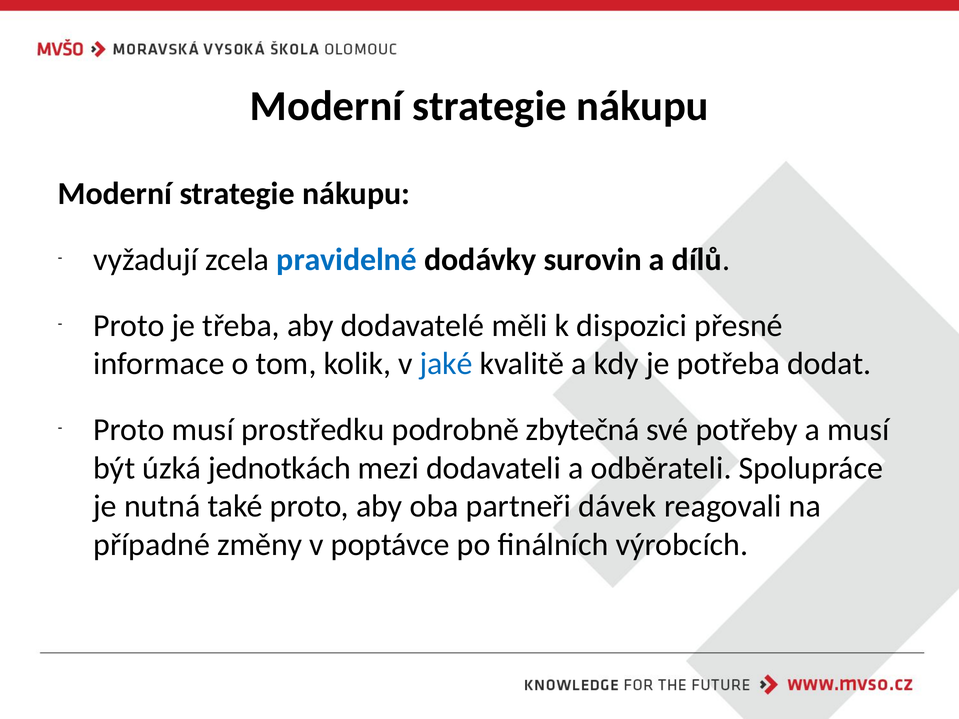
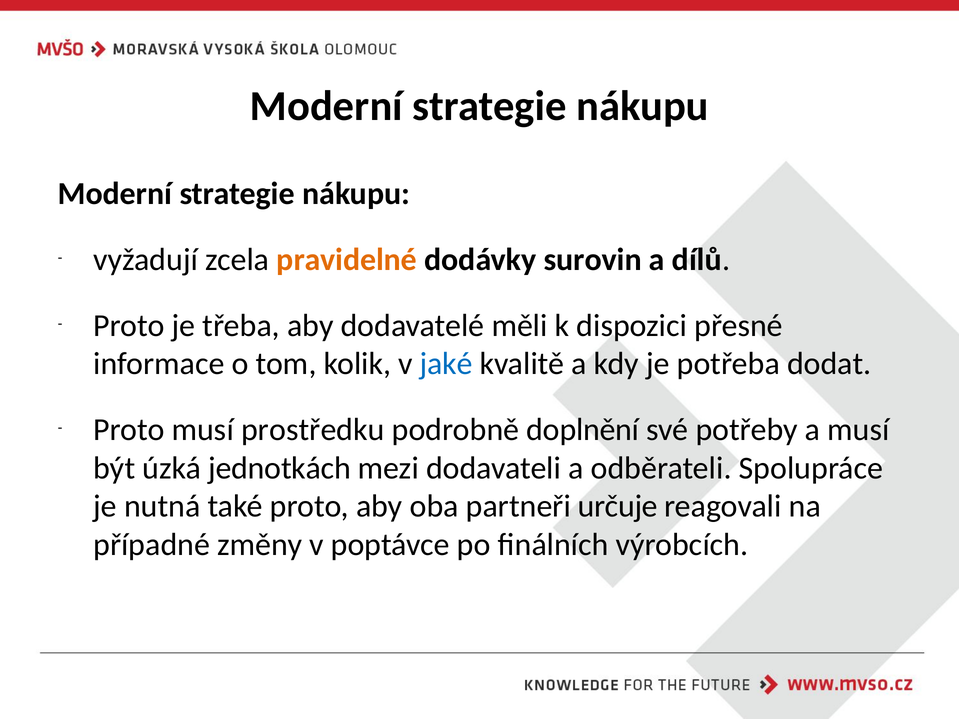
pravidelné colour: blue -> orange (347, 260)
zbytečná: zbytečná -> doplnění (583, 430)
dávek: dávek -> určuje (618, 507)
